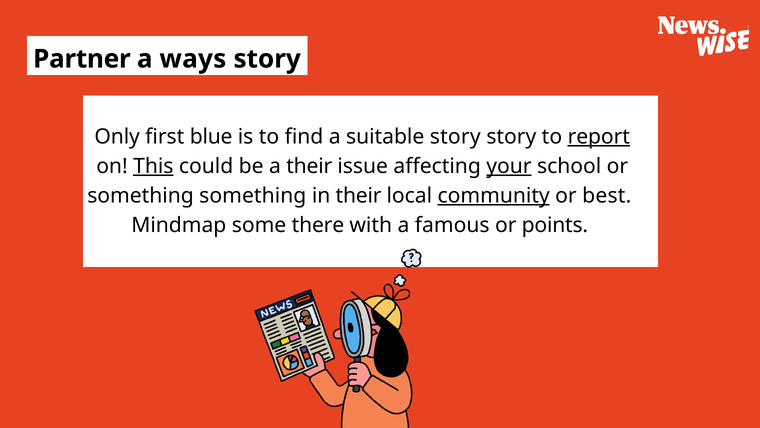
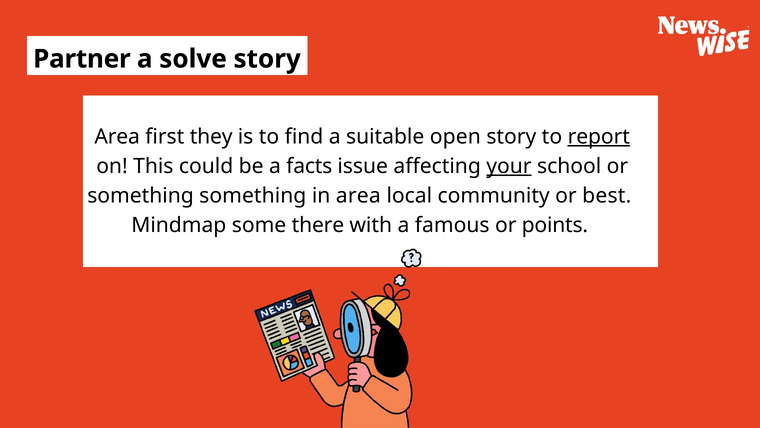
ways: ways -> solve (193, 59)
Only: Only -> Area (117, 136)
blue: blue -> they (211, 136)
suitable story: story -> open (455, 136)
This underline: present -> none (153, 166)
a their: their -> facts (309, 166)
in their: their -> area (358, 195)
community underline: present -> none (494, 195)
